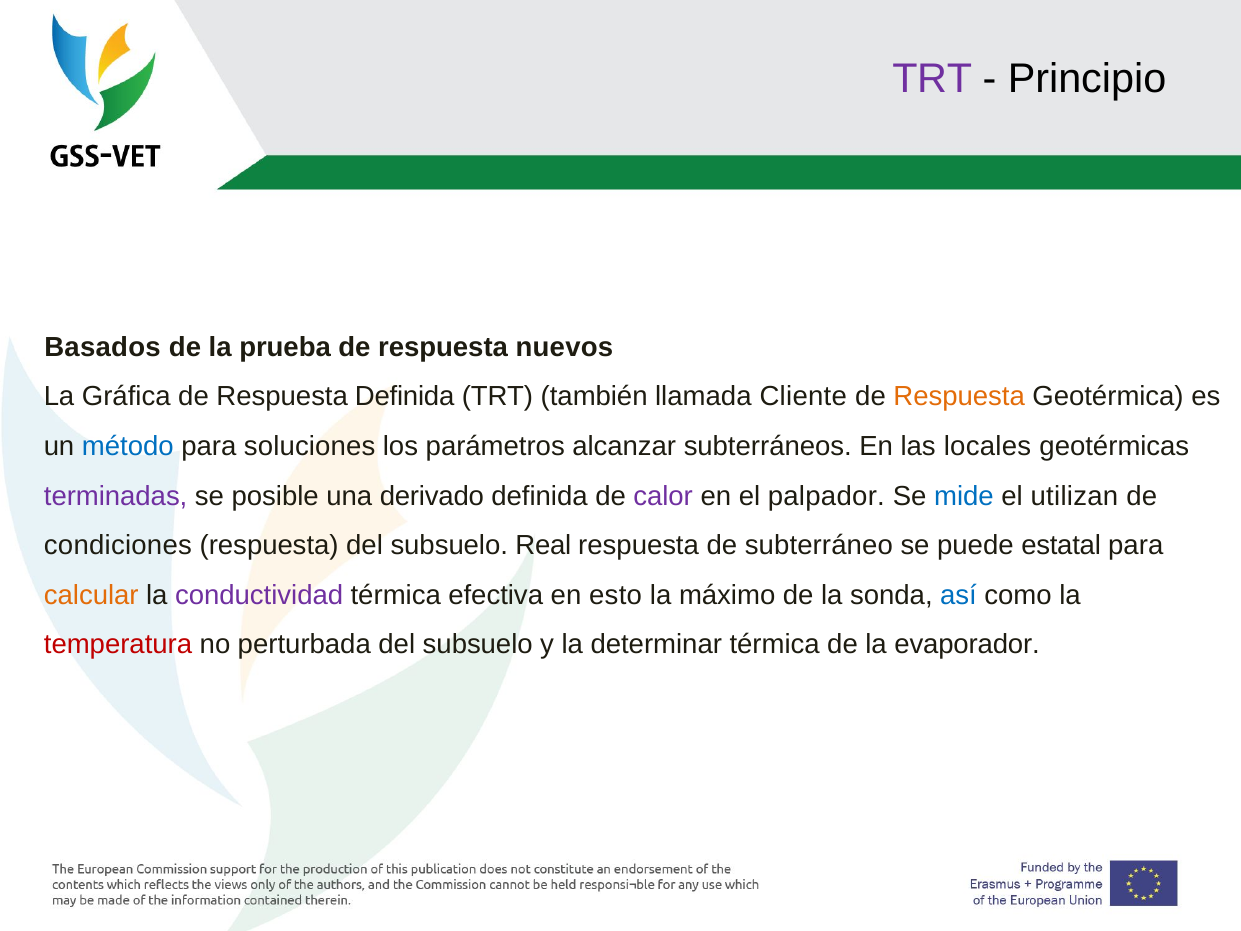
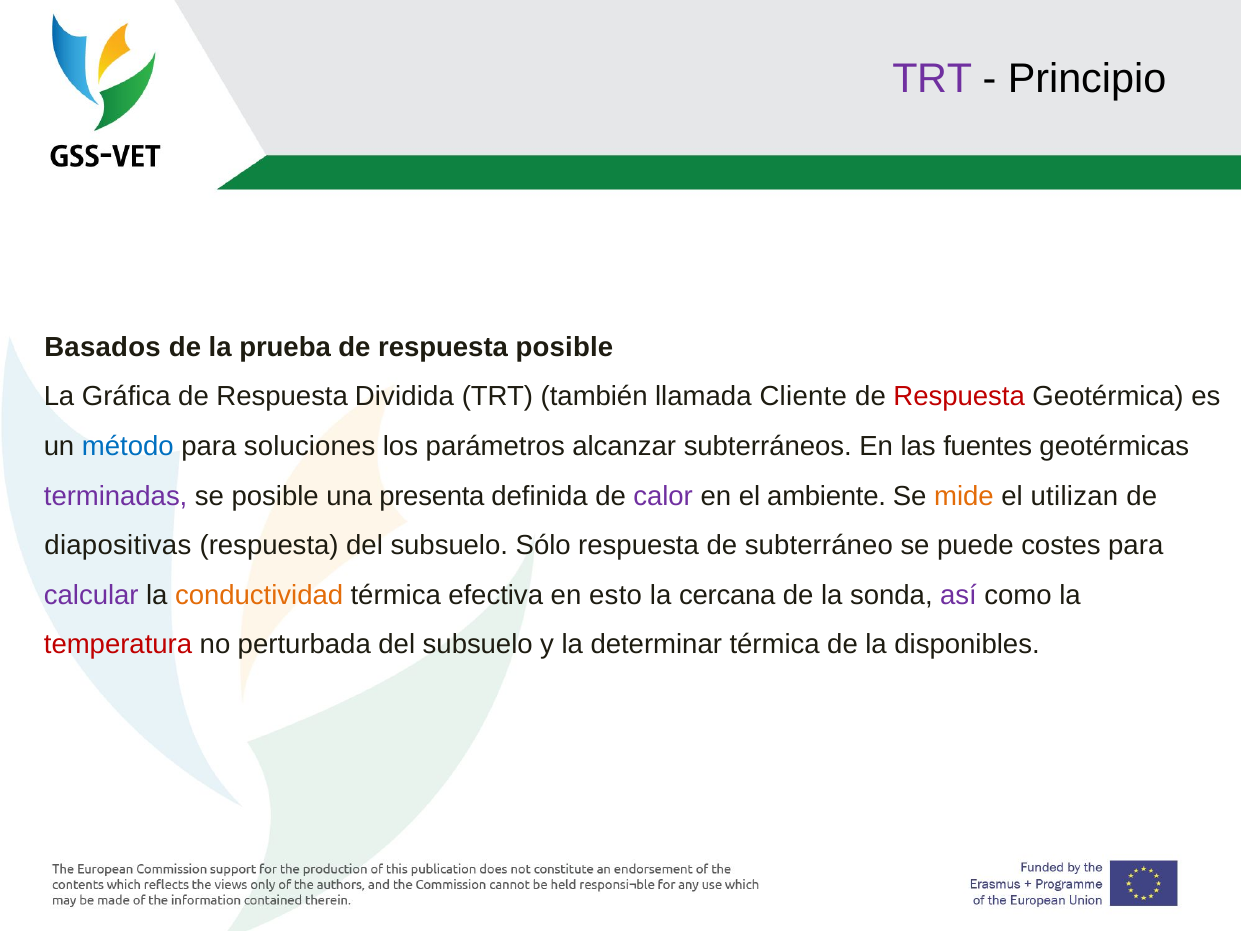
respuesta nuevos: nuevos -> posible (564, 347)
Respuesta Definida: Definida -> Dividida (404, 397)
Respuesta colour: orange -> red (959, 397)
locales: locales -> fuentes (988, 446)
derivado: derivado -> presenta (432, 496)
palpador: palpador -> ambiente (827, 496)
mide colour: blue -> orange (964, 496)
condiciones: condiciones -> diapositivas (118, 545)
Real: Real -> Sólo (543, 545)
estatal: estatal -> costes (1061, 545)
calcular colour: orange -> purple (91, 595)
conductividad colour: purple -> orange (259, 595)
máximo: máximo -> cercana (727, 595)
así colour: blue -> purple (958, 595)
evaporador: evaporador -> disponibles (967, 645)
